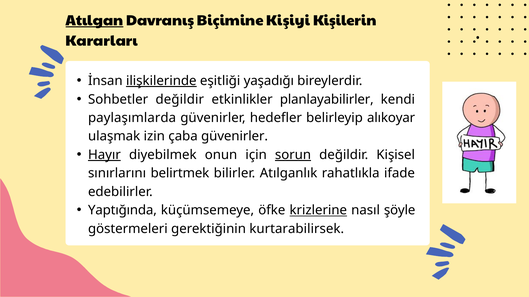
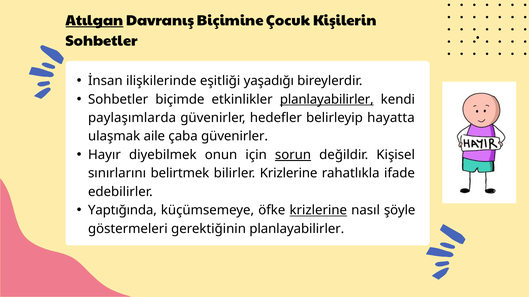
Kişiyi: Kişiyi -> Çocuk (288, 21)
Kararları: Kararları -> Sohbetler (102, 41)
ilişkilerinde underline: present -> none (161, 81)
Sohbetler değildir: değildir -> biçimde (180, 100)
planlayabilirler underline: none -> present (327, 100)
alıkoyar: alıkoyar -> hayatta (391, 118)
izin: izin -> aile (154, 137)
Hayır underline: present -> none (104, 155)
bilirler Atılganlık: Atılganlık -> Krizlerine (289, 174)
gerektiğinin kurtarabilirsek: kurtarabilirsek -> planlayabilirler (297, 229)
